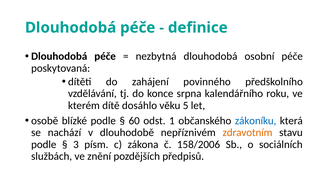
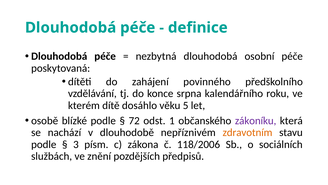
60: 60 -> 72 (134, 120)
zákoníku colour: blue -> purple (256, 120)
158/2006: 158/2006 -> 118/2006 (199, 144)
